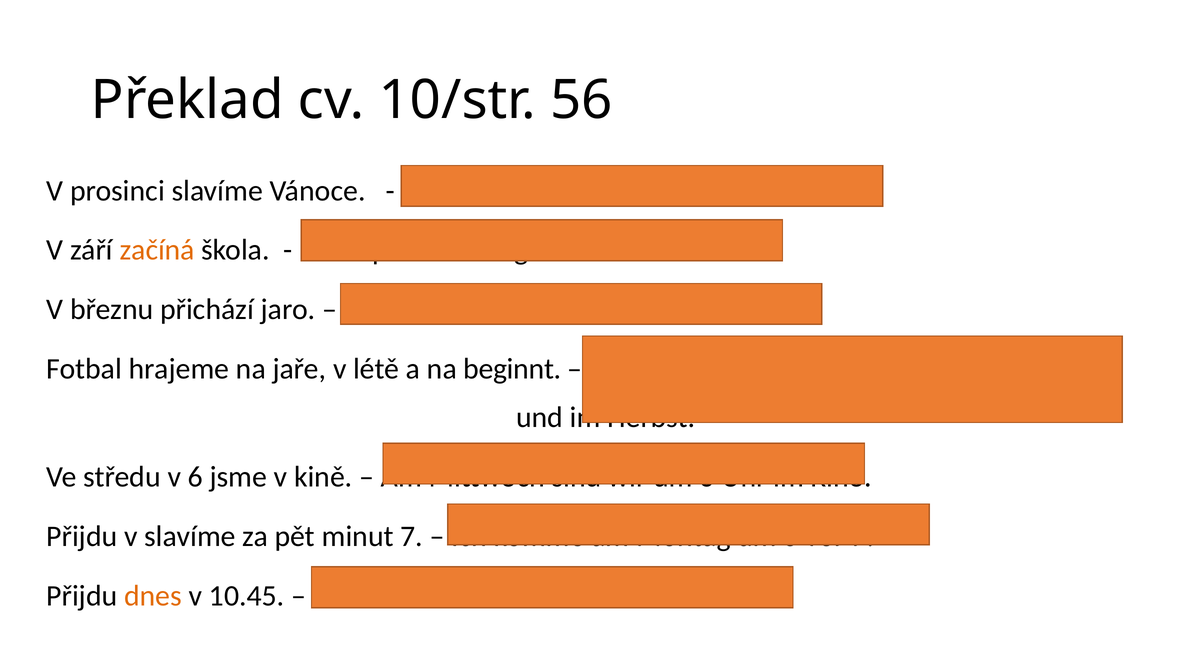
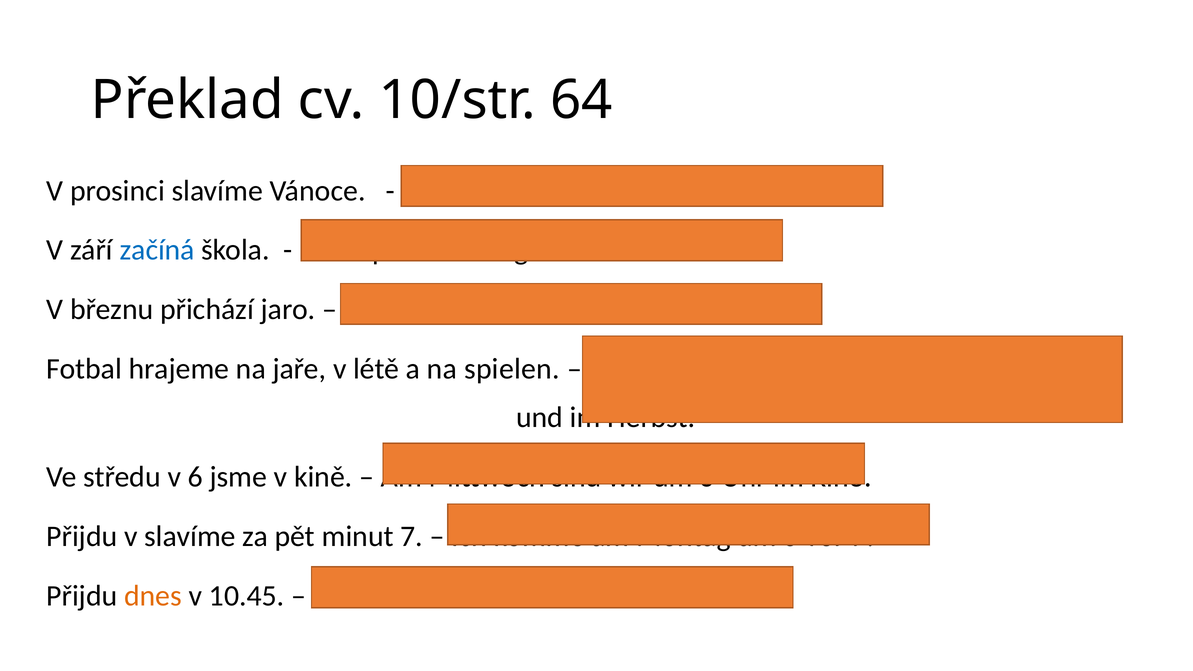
56: 56 -> 64 (581, 100)
začíná colour: orange -> blue (157, 250)
na beginnt: beginnt -> spielen (512, 369)
